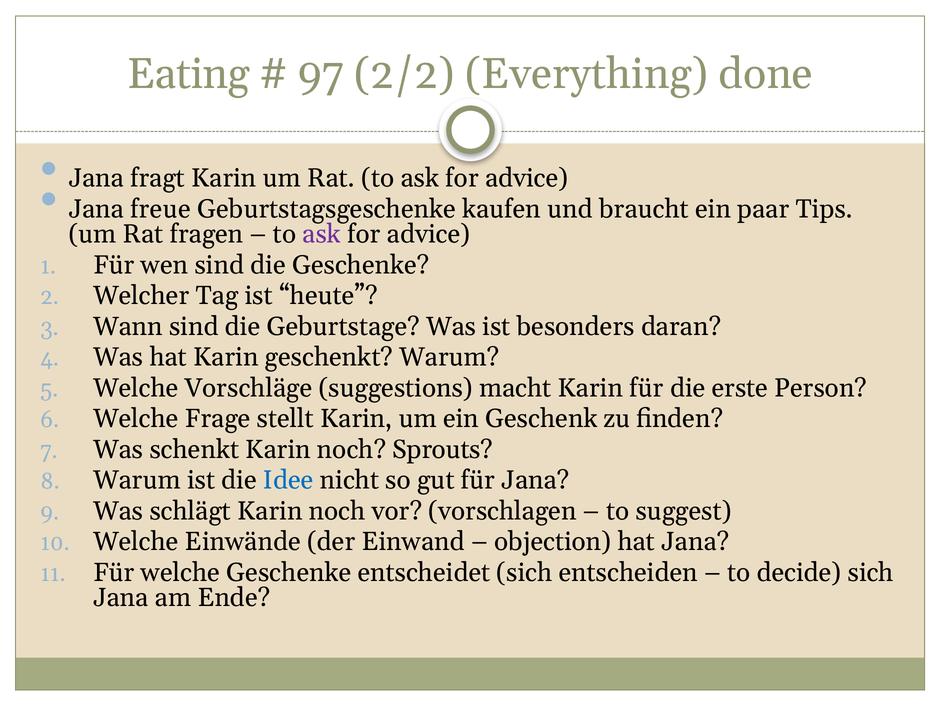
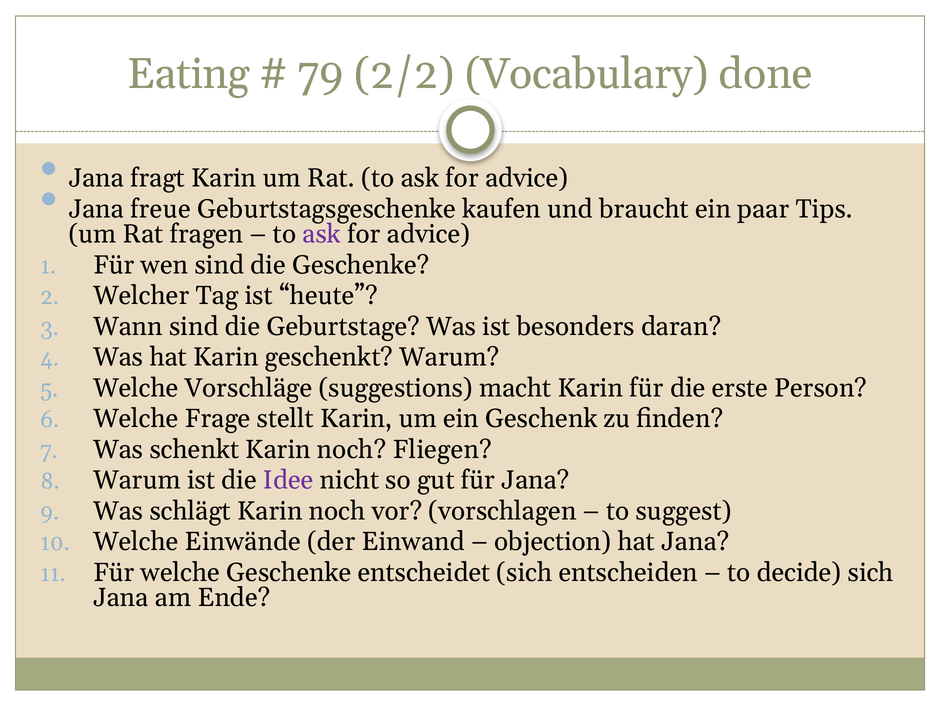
97: 97 -> 79 (321, 74)
Everything: Everything -> Vocabulary (587, 74)
Sprouts: Sprouts -> Fliegen (442, 449)
Idee colour: blue -> purple (288, 480)
